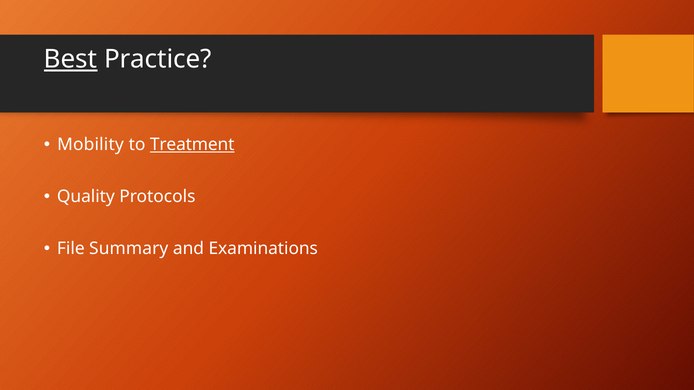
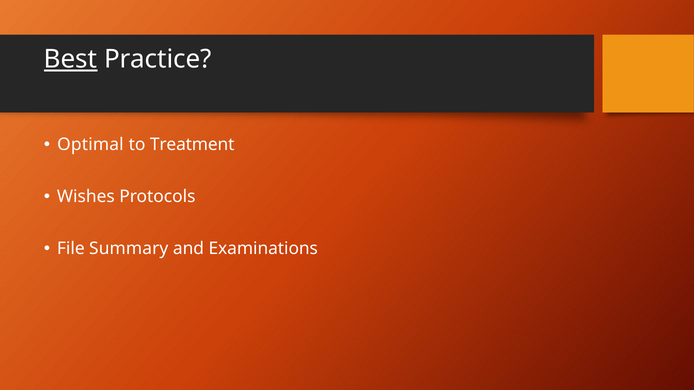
Mobility: Mobility -> Optimal (90, 145)
Treatment underline: present -> none (192, 145)
Quality: Quality -> Wishes (86, 197)
